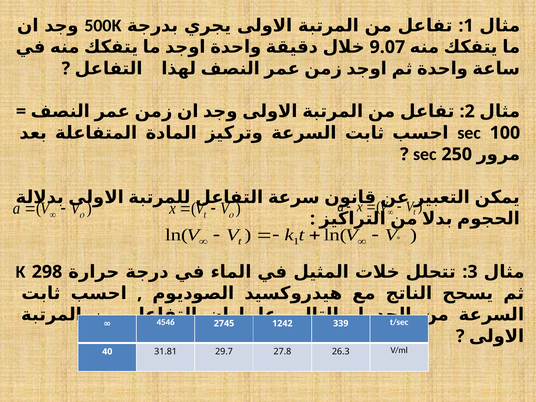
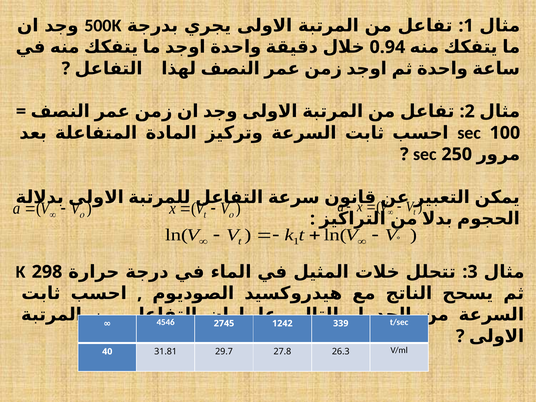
9.07: 9.07 -> 0.94 (387, 47)
